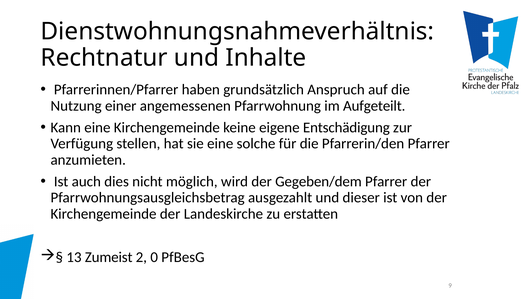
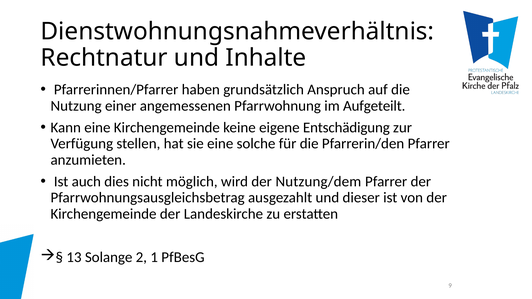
Gegeben/dem: Gegeben/dem -> Nutzung/dem (318, 182)
Zumeist: Zumeist -> Solange (109, 257)
0: 0 -> 1 (154, 257)
